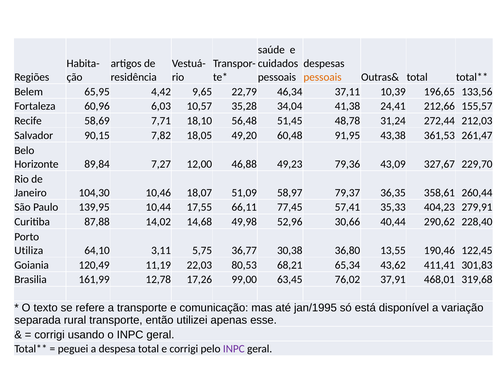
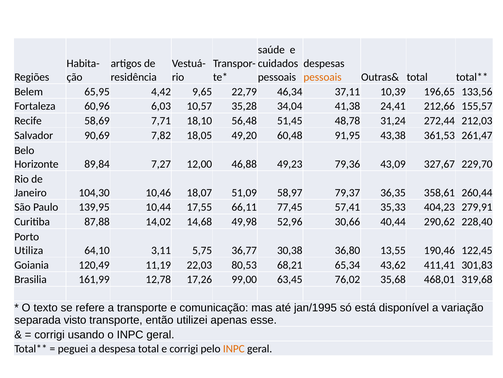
90,15: 90,15 -> 90,69 (97, 135)
37,91: 37,91 -> 35,68 (393, 279)
rural: rural -> visto (75, 320)
INPC colour: purple -> orange (234, 348)
